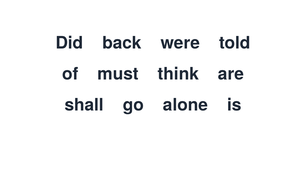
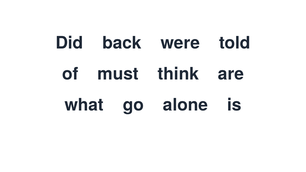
shall: shall -> what (84, 105)
